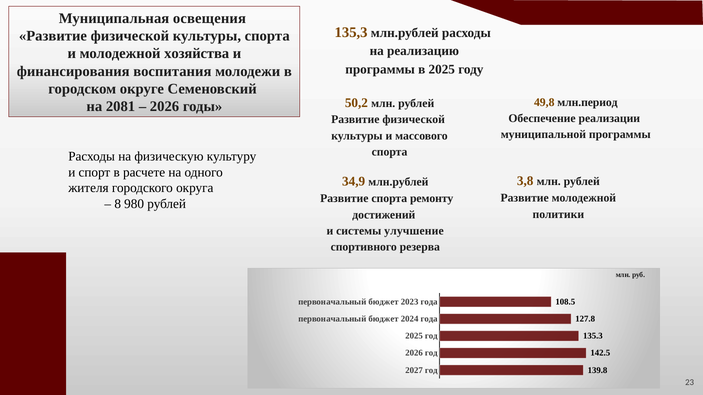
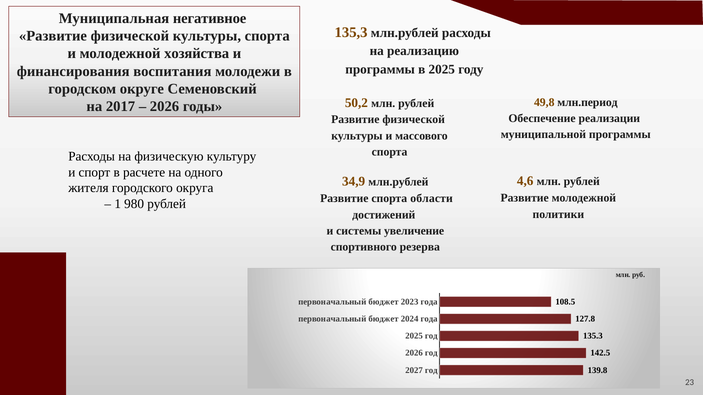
освещения: освещения -> негативное (210, 19)
2081: 2081 -> 2017 (121, 106)
3,8: 3,8 -> 4,6 (525, 181)
ремонту: ремонту -> области (432, 199)
8: 8 -> 1 (118, 204)
улучшение: улучшение -> увеличение (414, 231)
